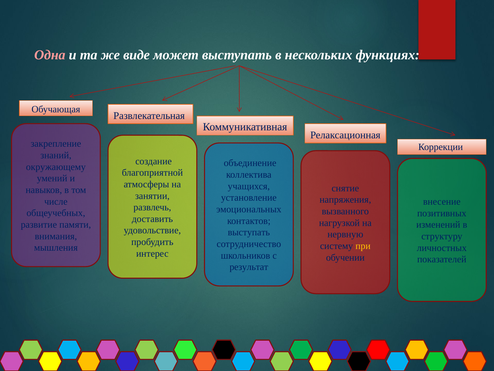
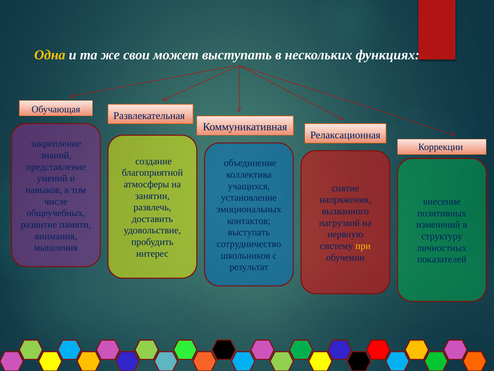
Одна colour: pink -> yellow (50, 55)
виде: виде -> свои (137, 55)
окружающему: окружающему -> представление (56, 167)
